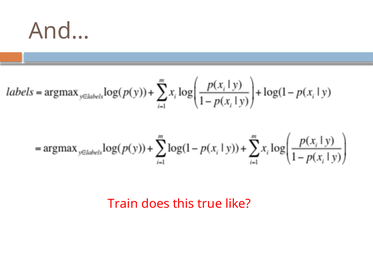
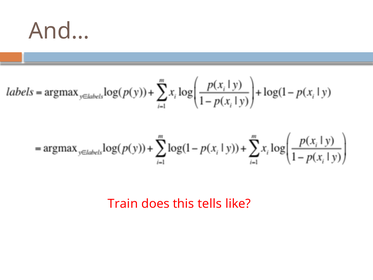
true: true -> tells (210, 204)
